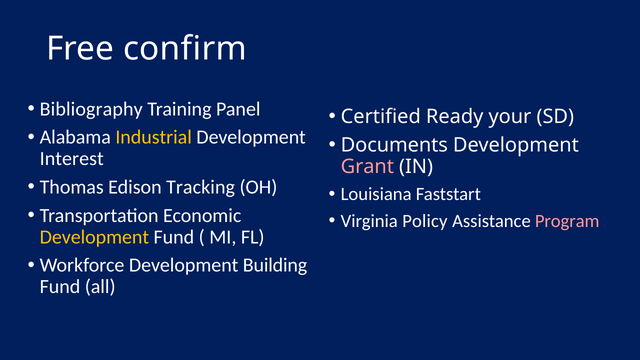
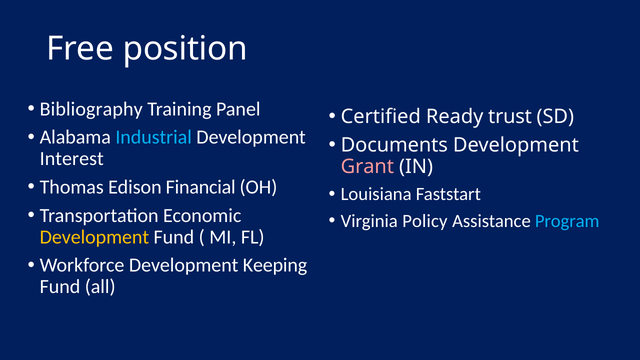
confirm: confirm -> position (185, 49)
your: your -> trust (510, 117)
Industrial colour: yellow -> light blue (154, 137)
Tracking: Tracking -> Financial (201, 187)
Program colour: pink -> light blue (567, 221)
Building: Building -> Keeping (275, 265)
